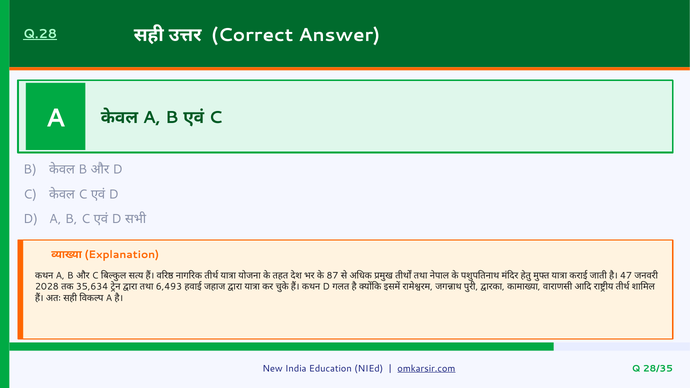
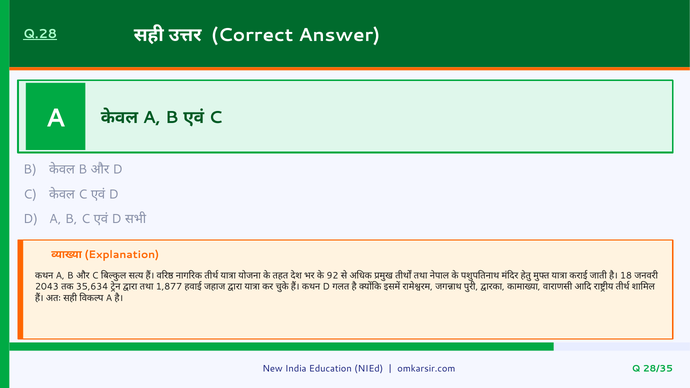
87: 87 -> 92 (332, 276)
47: 47 -> 18 (626, 276)
2028: 2028 -> 2043 (47, 287)
6,493: 6,493 -> 1,877 (169, 287)
omkarsir.com underline: present -> none (426, 369)
